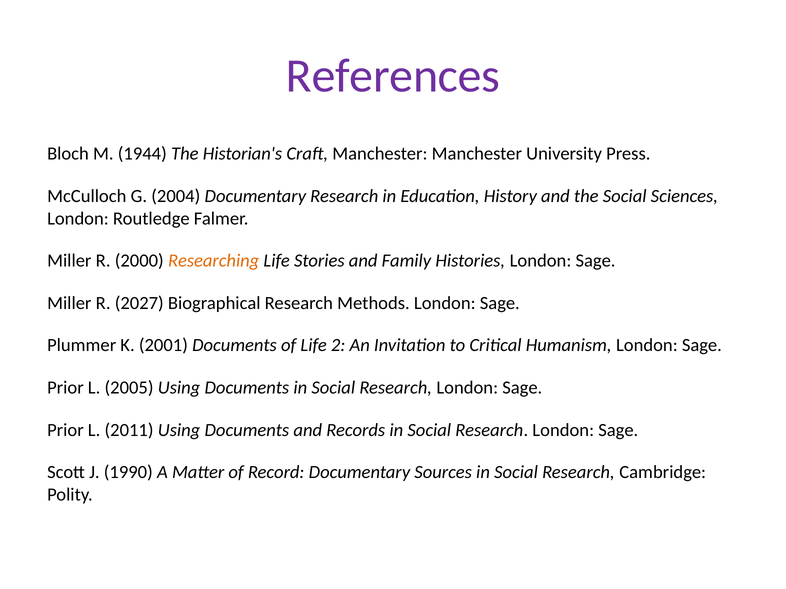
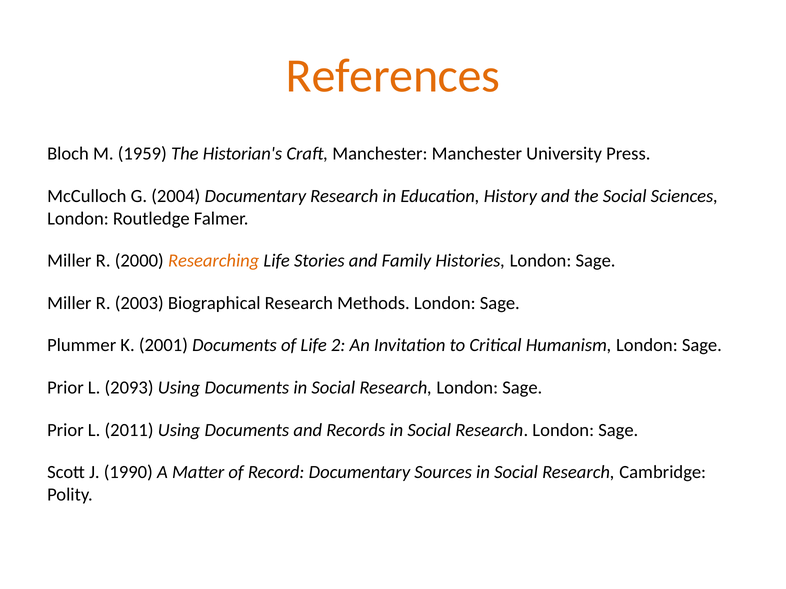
References colour: purple -> orange (393, 76)
1944: 1944 -> 1959 (142, 154)
2027: 2027 -> 2003 (139, 303)
2005: 2005 -> 2093 (129, 388)
